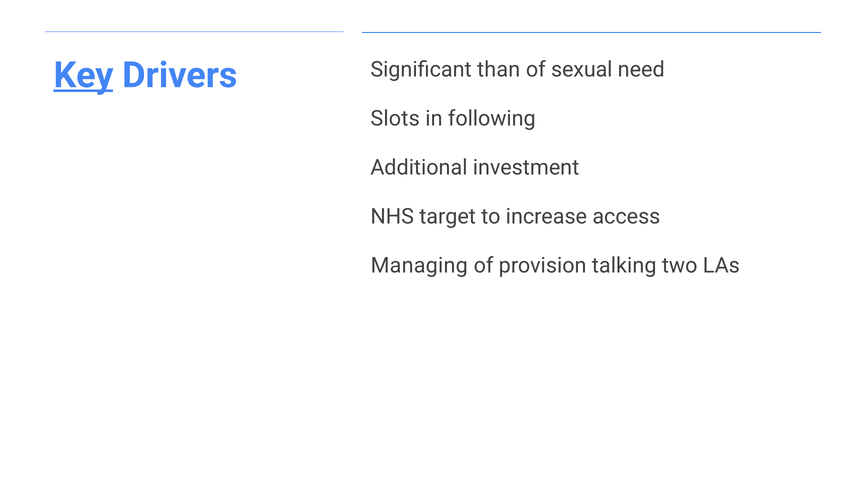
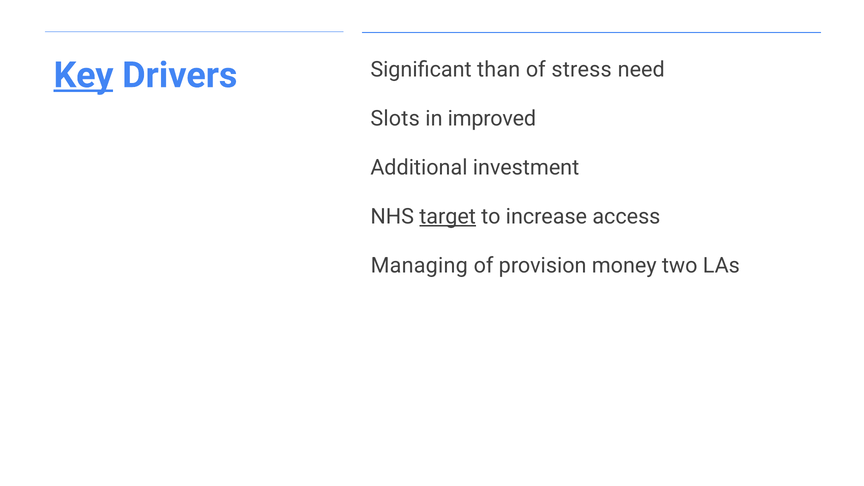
sexual: sexual -> stress (582, 70)
following: following -> improved (492, 118)
target underline: none -> present (448, 216)
talking: talking -> money (624, 265)
